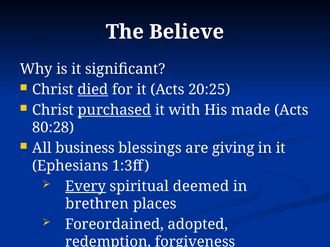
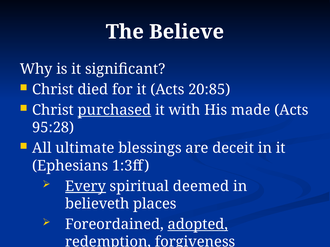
died underline: present -> none (93, 90)
20:25: 20:25 -> 20:85 (209, 90)
80:28: 80:28 -> 95:28 (53, 128)
business: business -> ultimate (85, 148)
giving: giving -> deceit (233, 148)
brethren: brethren -> believeth (97, 204)
adopted underline: none -> present (198, 225)
